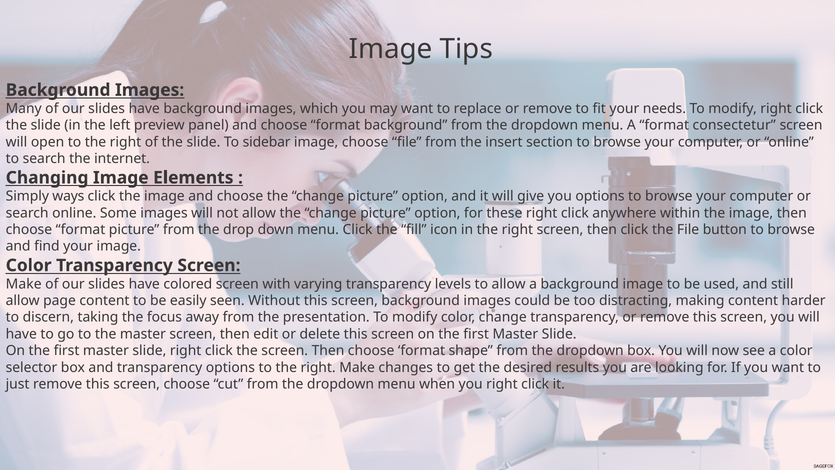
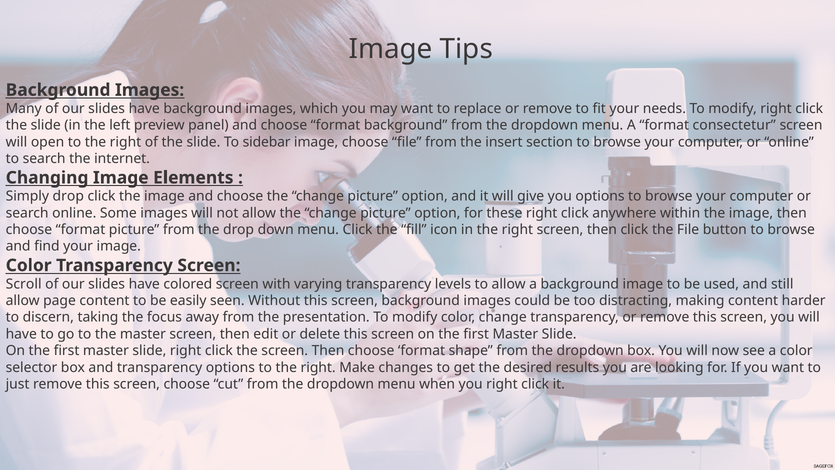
Simply ways: ways -> drop (68, 196)
Make: Make -> Scroll (24, 284)
